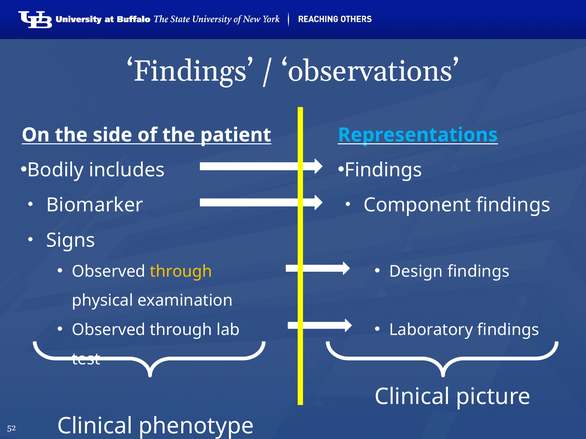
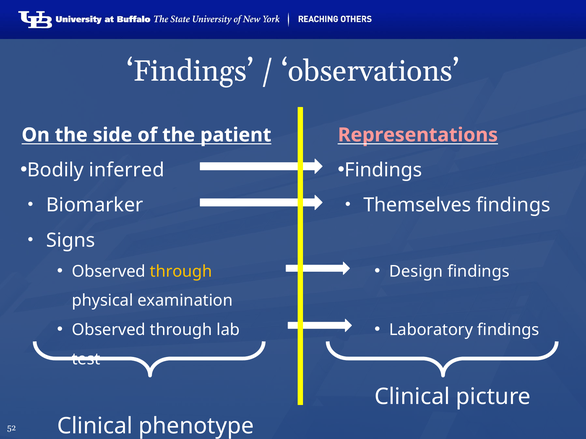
Representations colour: light blue -> pink (418, 135)
includes: includes -> inferred (127, 170)
Component: Component -> Themselves (417, 205)
